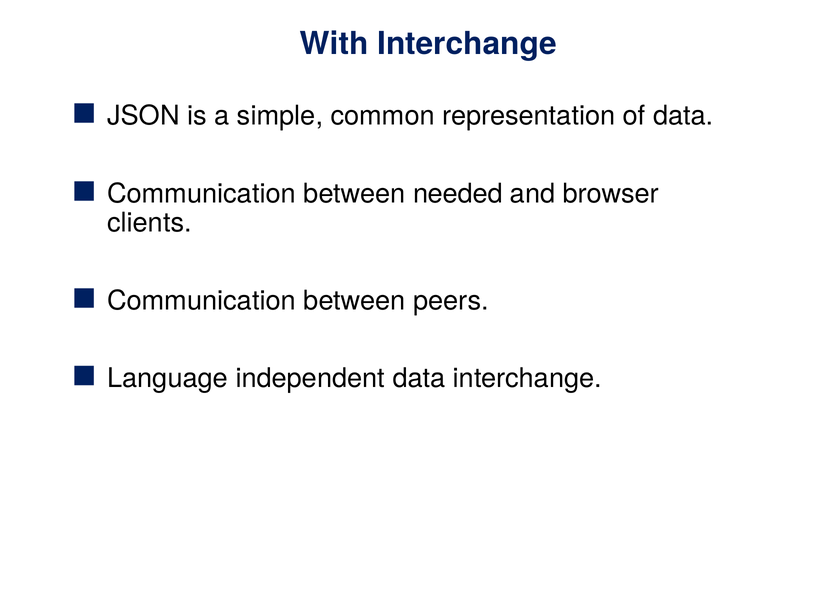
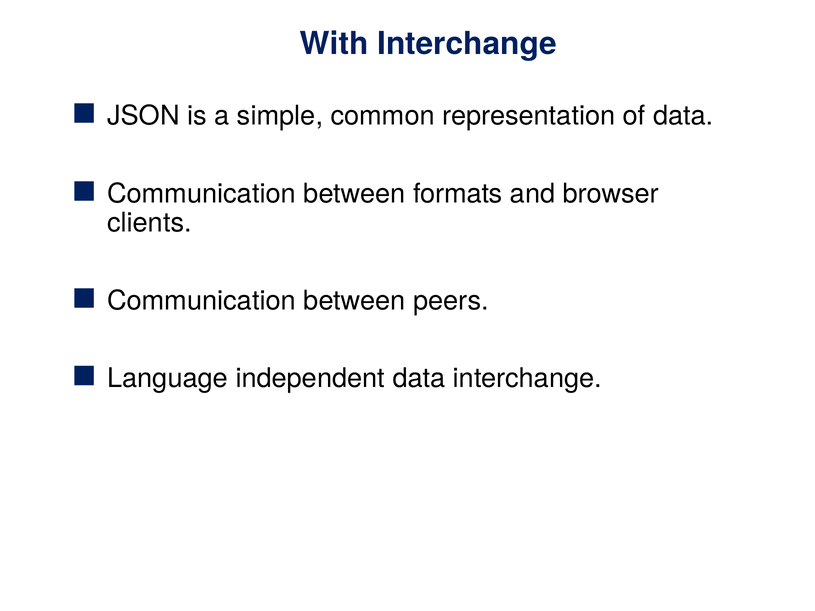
needed: needed -> formats (458, 194)
